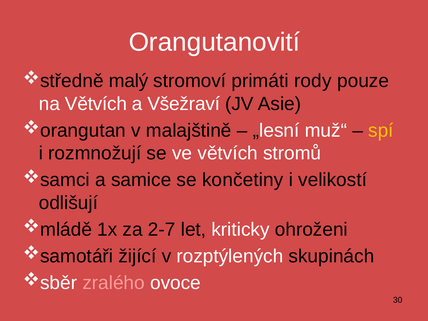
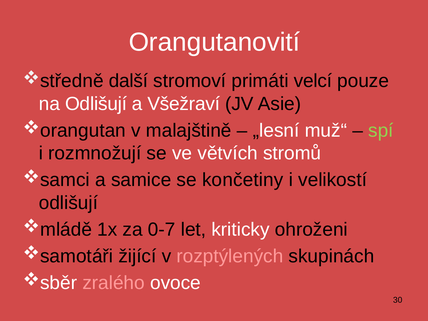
malý: malý -> další (129, 81)
rody: rody -> velcí (313, 81)
na Větvích: Větvích -> Odlišují (96, 104)
spí colour: yellow -> light green (381, 130)
2-7: 2-7 -> 0-7 (162, 229)
rozptýlených colour: white -> pink (230, 256)
